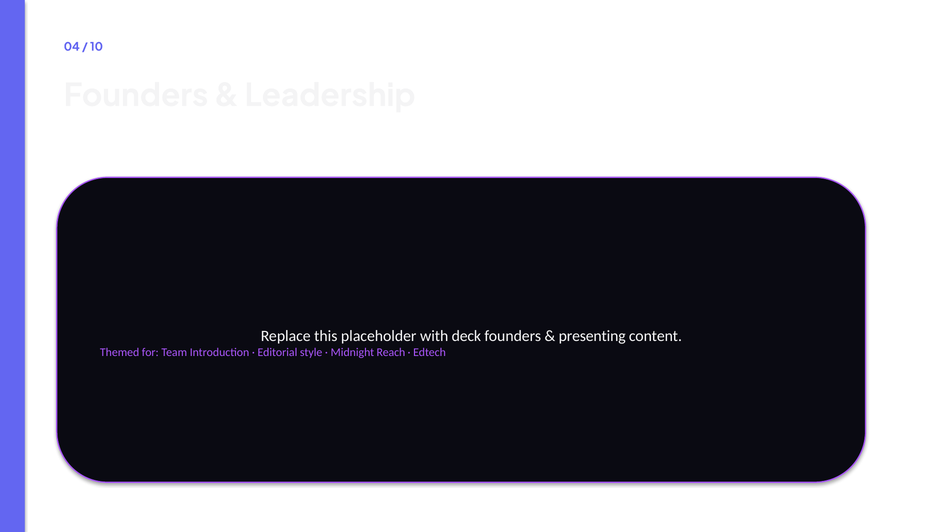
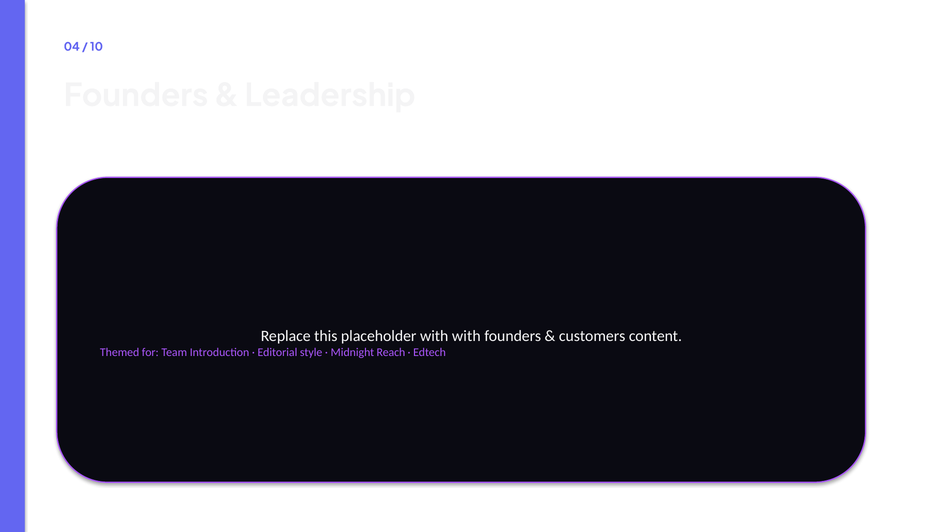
with deck: deck -> with (466, 336)
presenting: presenting -> customers (592, 336)
